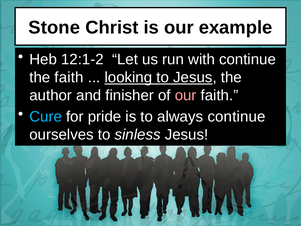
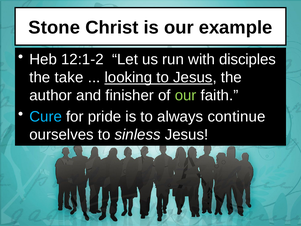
with continue: continue -> disciples (248, 59)
the faith: faith -> take (69, 77)
our colour: pink -> light green (186, 95)
